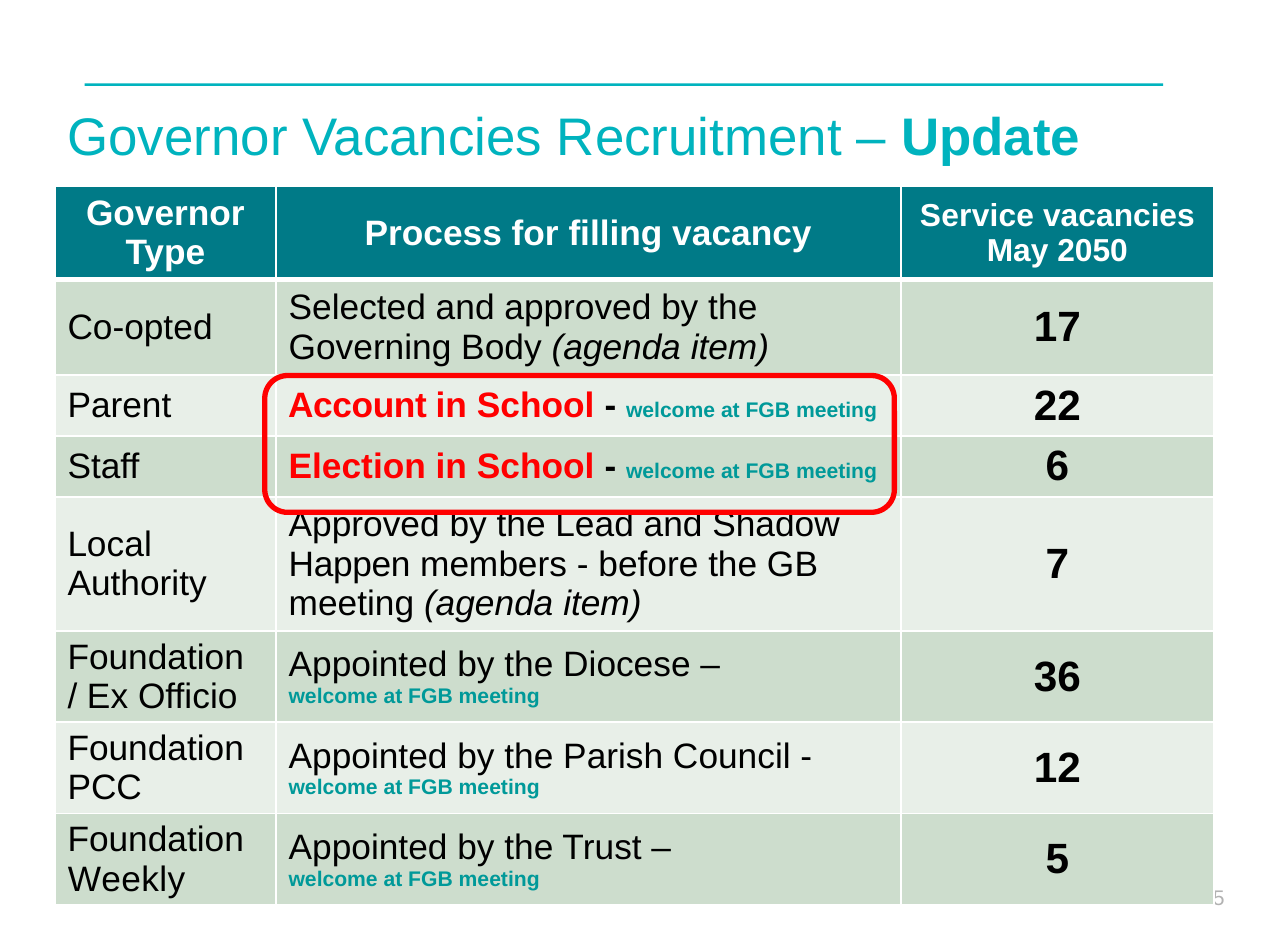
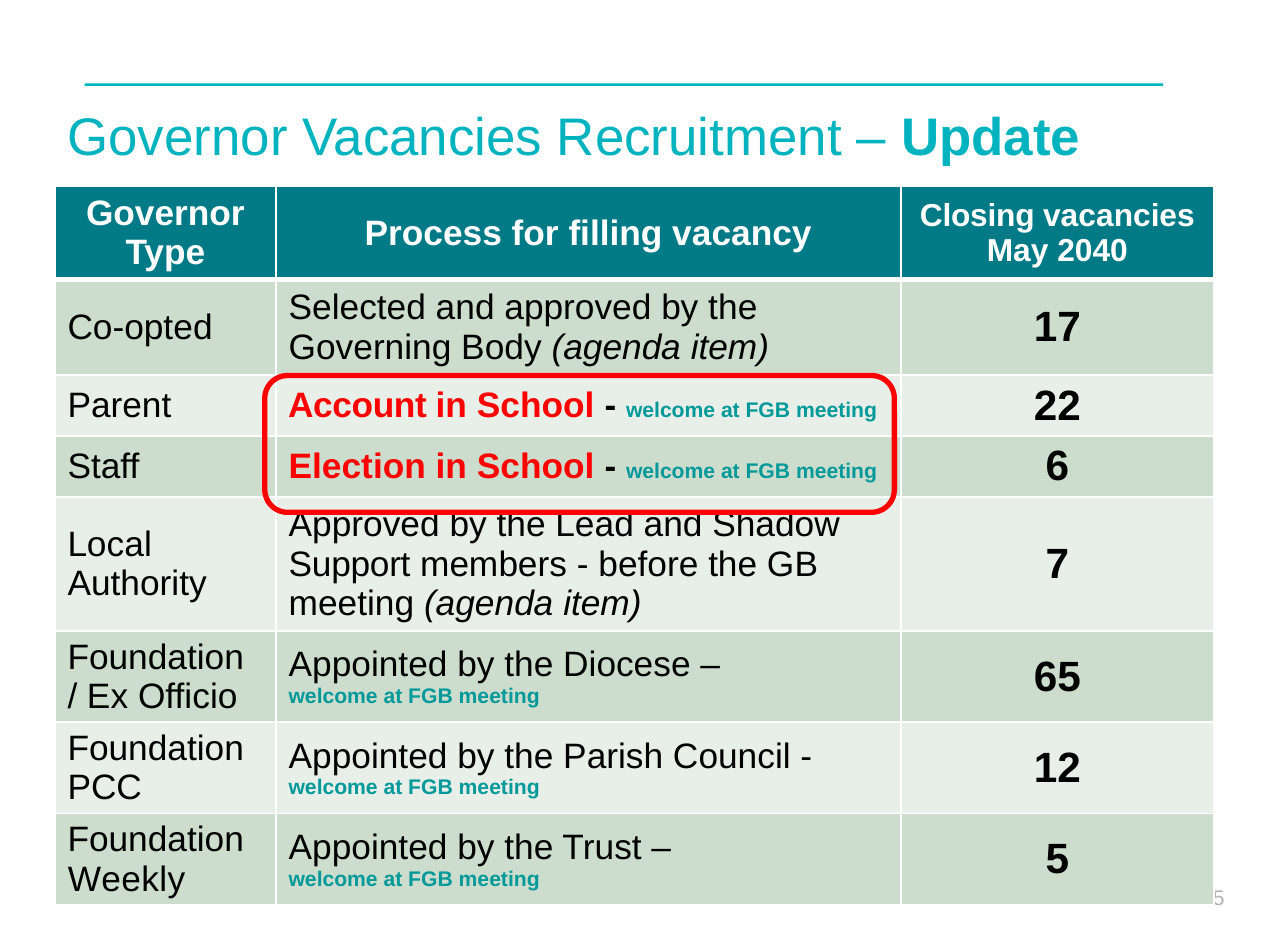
Service: Service -> Closing (977, 216)
2050: 2050 -> 2040 (1093, 251)
Happen: Happen -> Support (350, 564)
36: 36 -> 65 (1057, 677)
